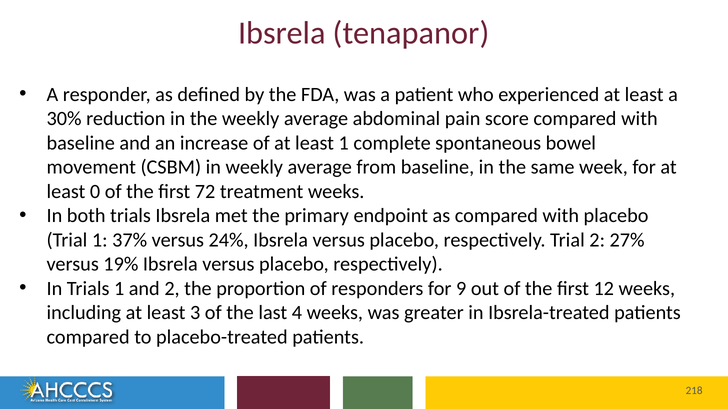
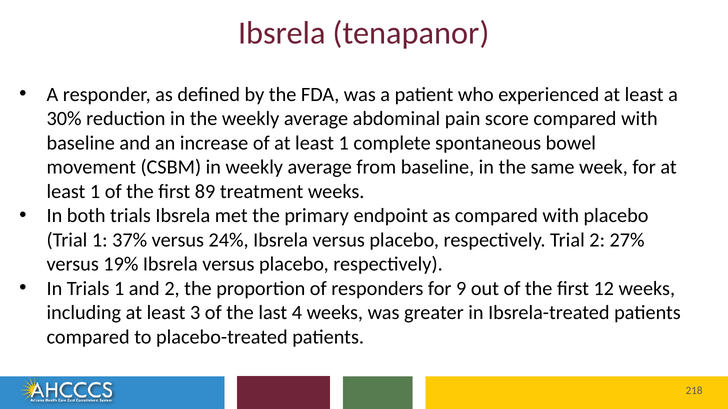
0: 0 -> 1 (95, 192)
72: 72 -> 89 (205, 192)
